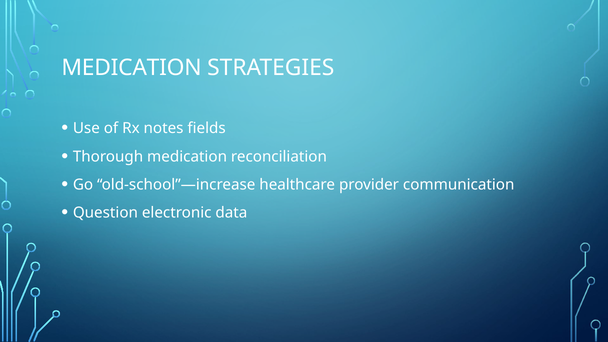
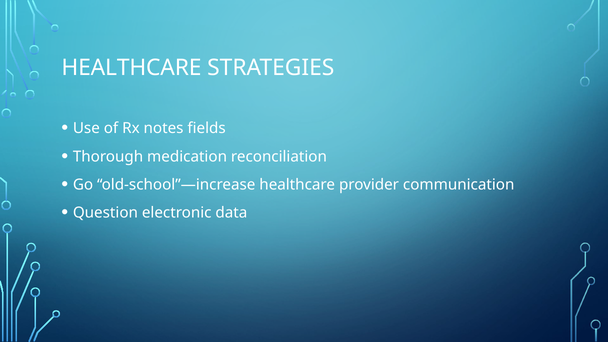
MEDICATION: MEDICATION -> HEALTHCARE (131, 68)
